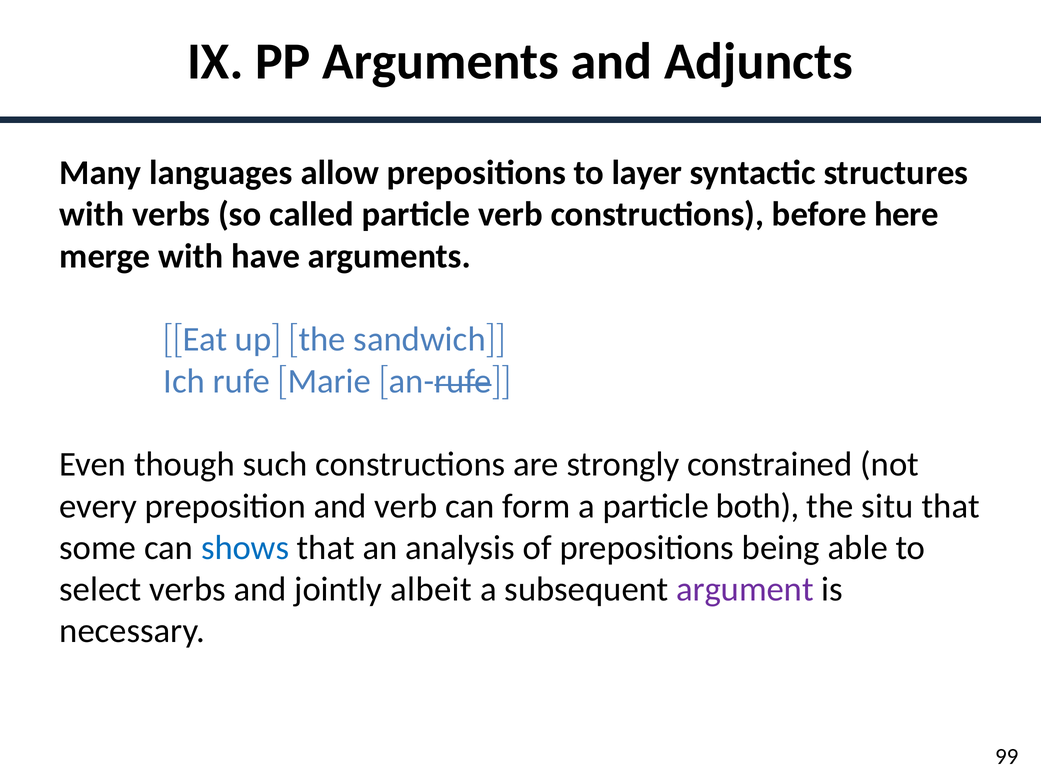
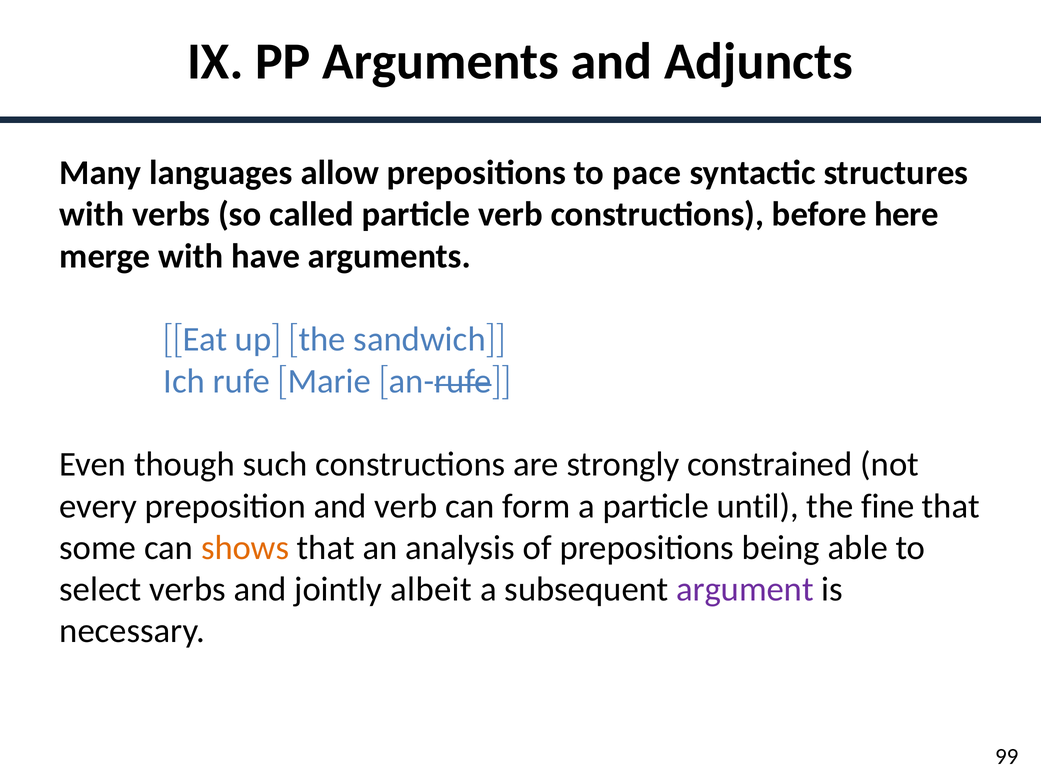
layer: layer -> pace (647, 173)
both: both -> until (758, 506)
situ: situ -> fine (888, 506)
shows colour: blue -> orange (245, 548)
